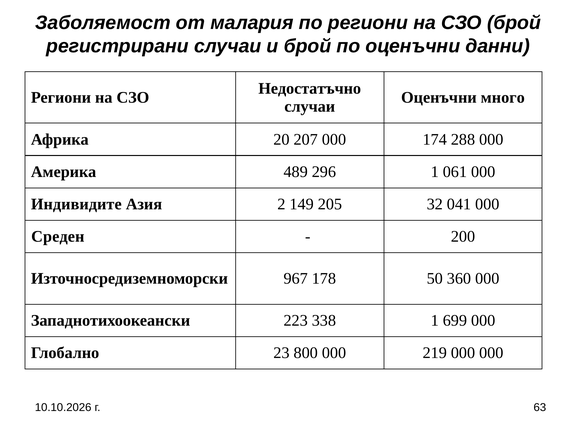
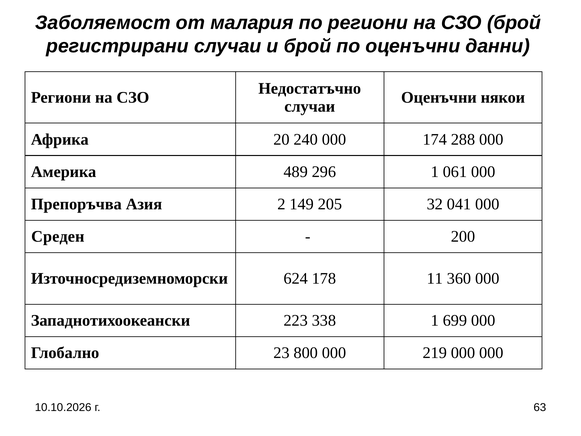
много: много -> някои (503, 97)
207: 207 -> 240 (306, 139)
Индивидите: Индивидите -> Препоръчва (76, 204)
967: 967 -> 624 (296, 278)
50: 50 -> 11 (435, 278)
